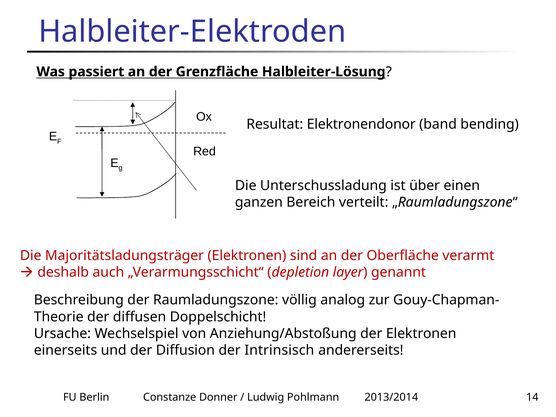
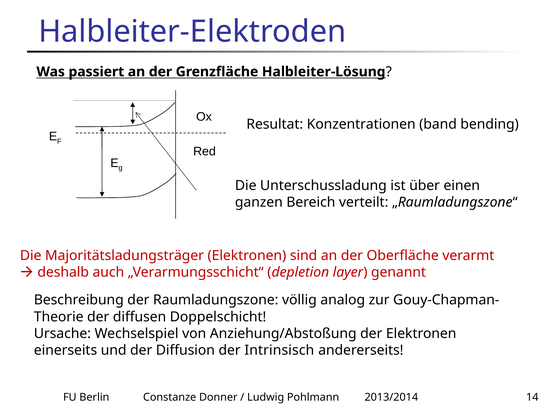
Elektronendonor: Elektronendonor -> Konzentrationen (361, 124)
